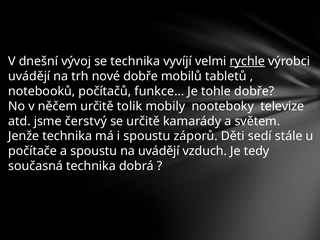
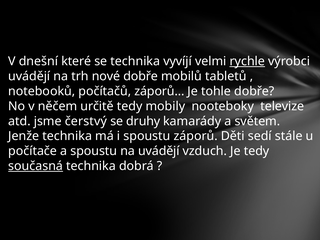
vývoj: vývoj -> které (76, 61)
funkce…: funkce… -> záporů… (159, 91)
určitě tolik: tolik -> tedy (130, 106)
se určitě: určitě -> druhy (143, 121)
současná underline: none -> present (36, 166)
